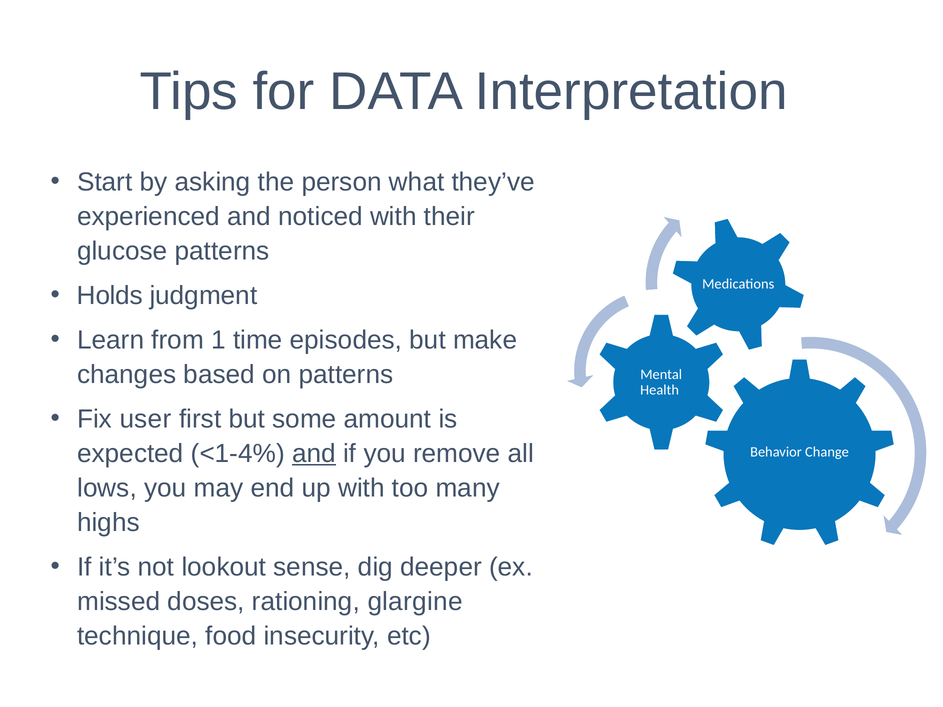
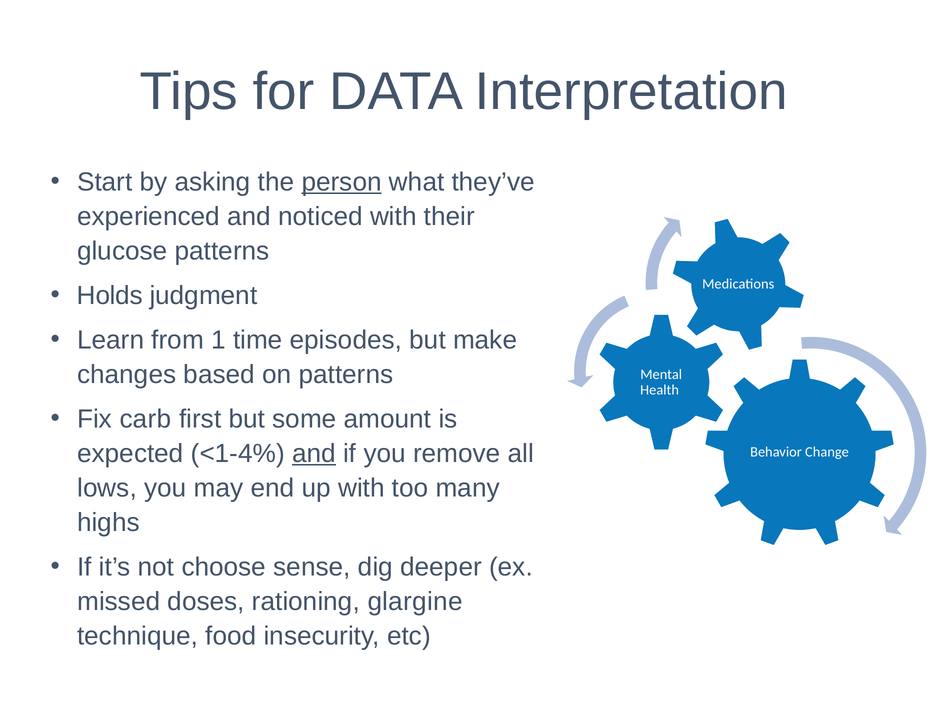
person underline: none -> present (342, 182)
user: user -> carb (146, 419)
lookout: lookout -> choose (224, 567)
